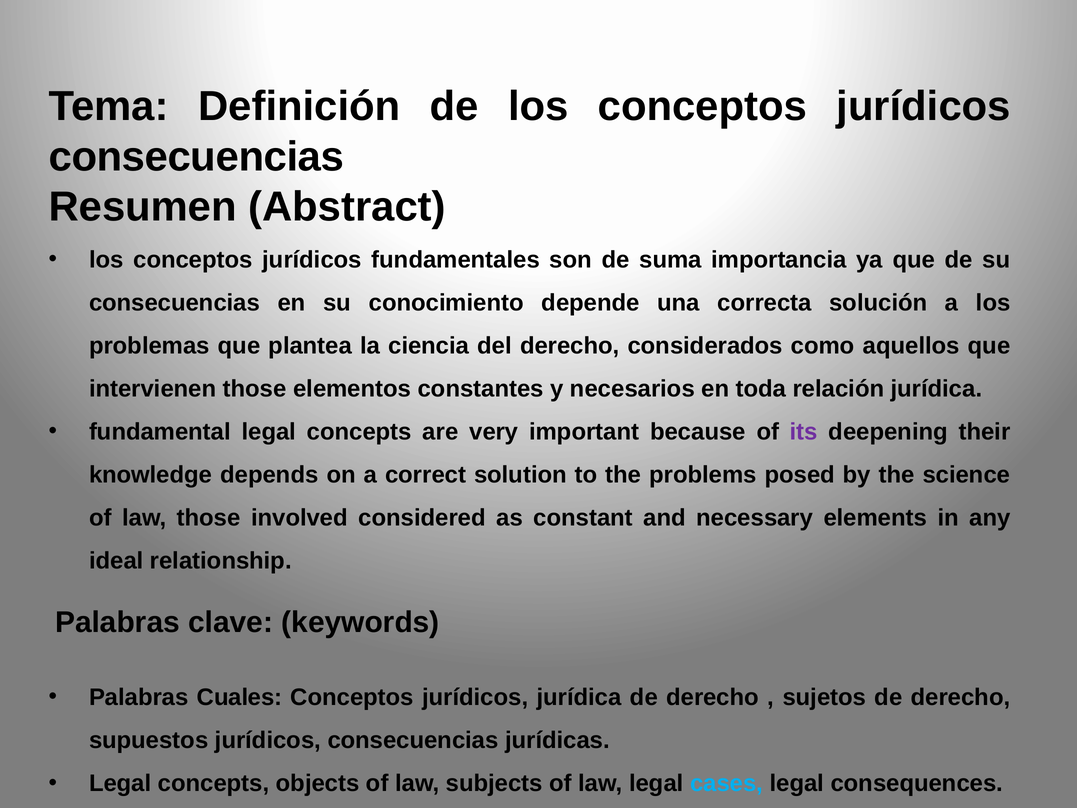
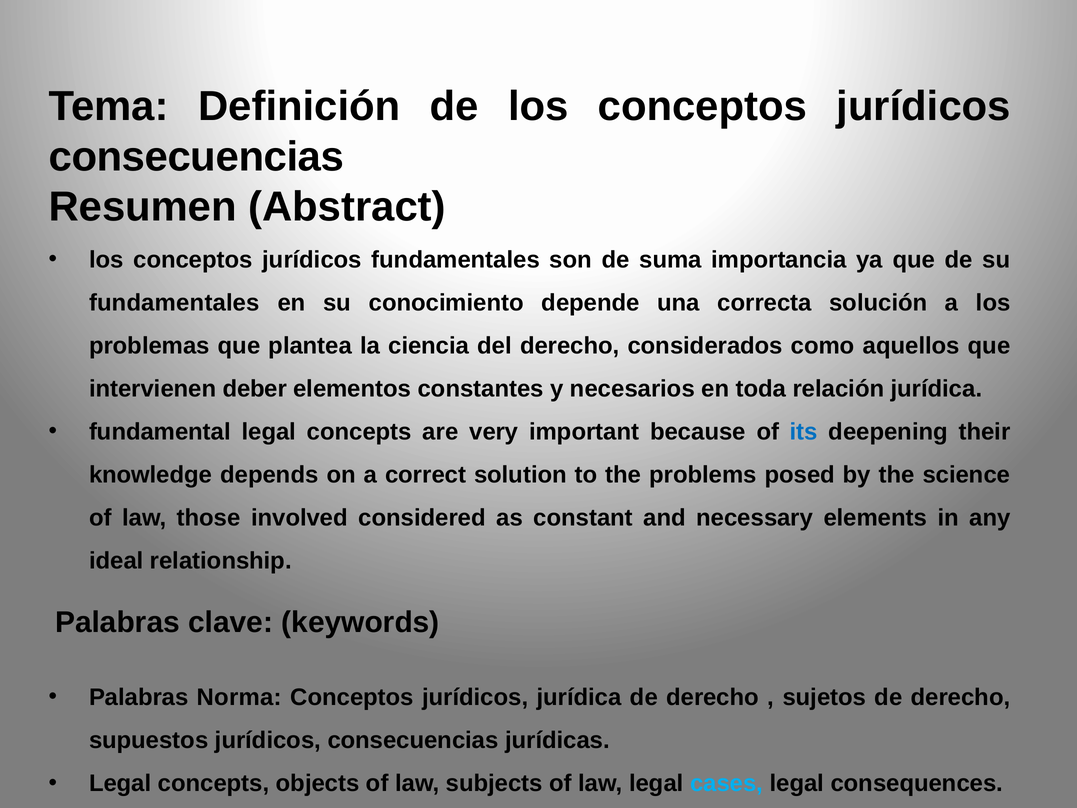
consecuencias: consecuencias -> fundamentales (174, 303)
intervienen those: those -> deber (255, 389)
its colour: purple -> blue (804, 432)
Cuales: Cuales -> Norma (239, 697)
